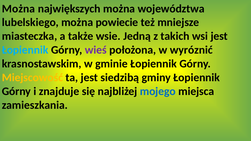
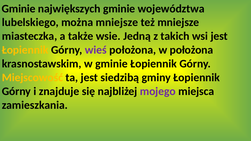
Można: Można -> Gminie (19, 9)
największych można: można -> gminie (119, 9)
można powiecie: powiecie -> mniejsze (117, 22)
Łopiennik colour: light blue -> yellow (25, 50)
w wyróznić: wyróznić -> położona (191, 50)
mojego colour: blue -> purple (158, 91)
